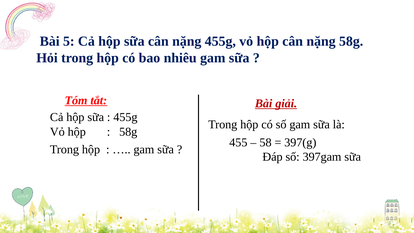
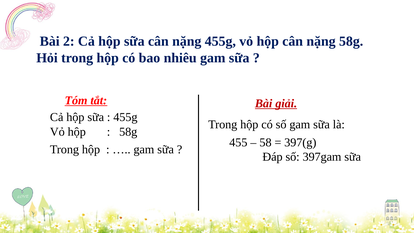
5: 5 -> 2 (69, 41)
